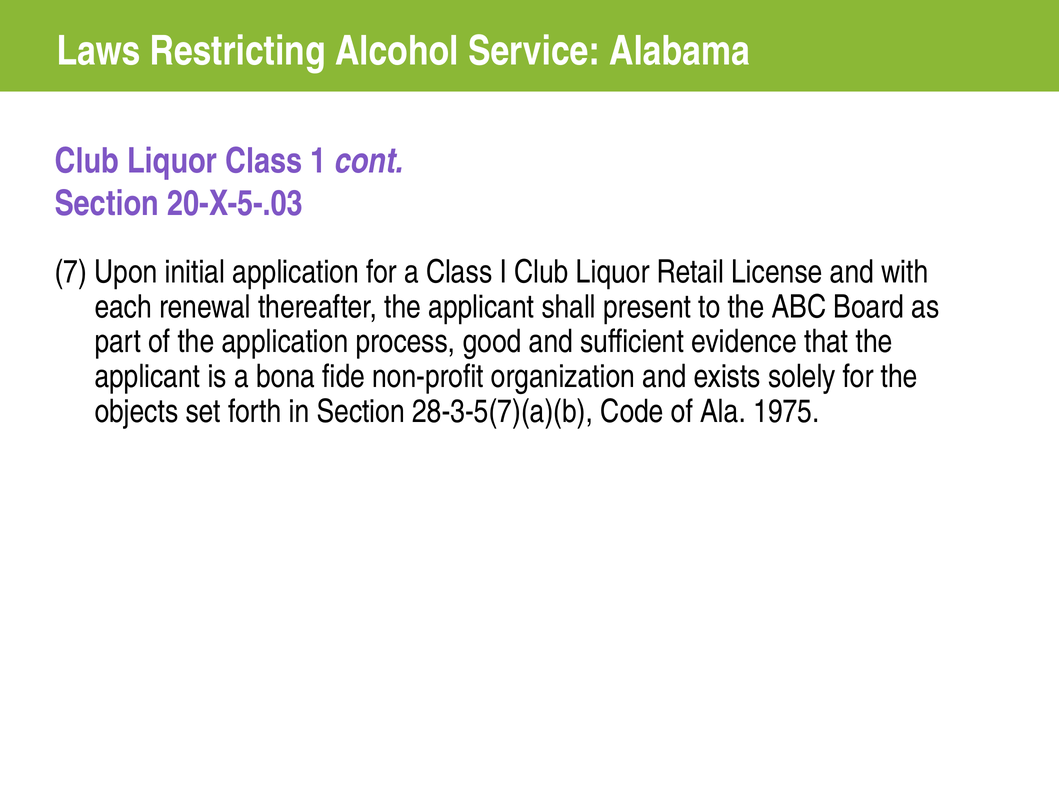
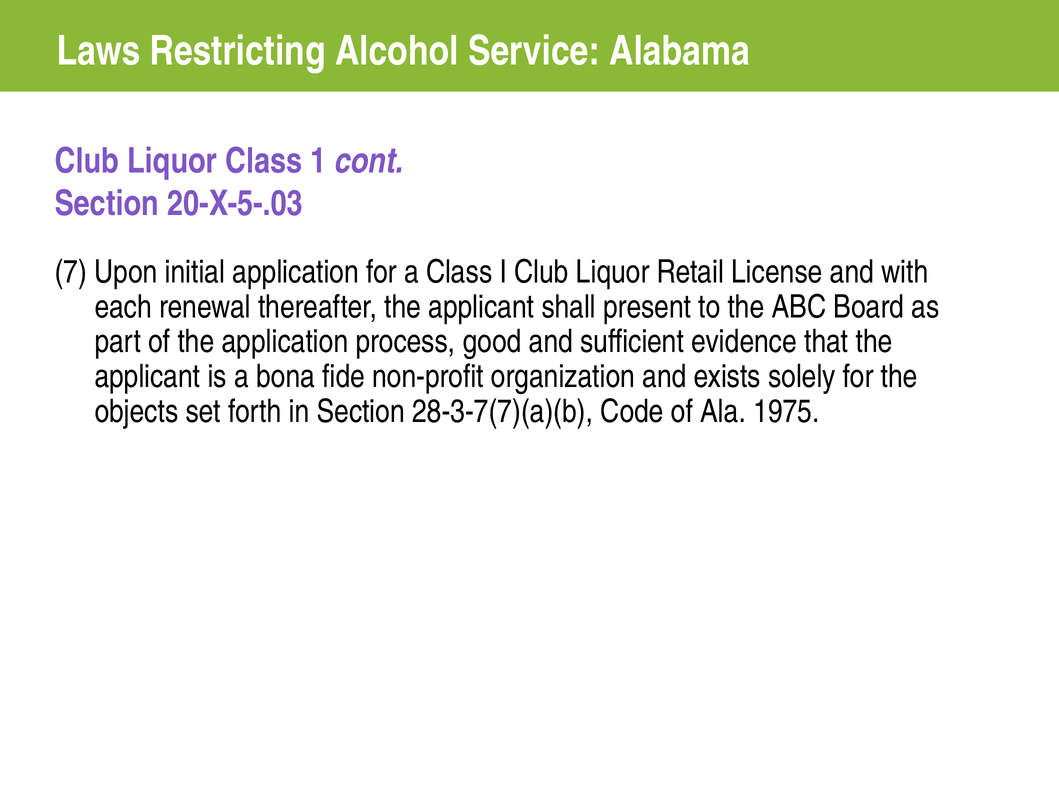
28-3-5(7)(a)(b: 28-3-5(7)(a)(b -> 28-3-7(7)(a)(b (503, 412)
